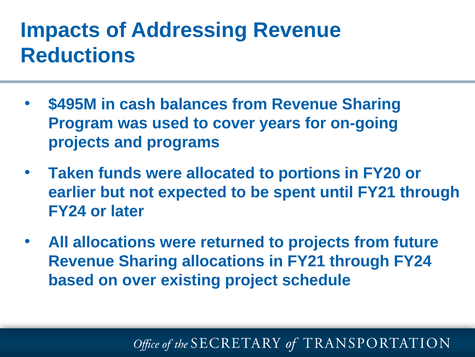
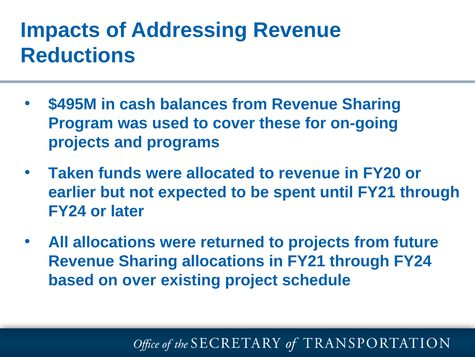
years: years -> these (280, 123)
to portions: portions -> revenue (309, 173)
